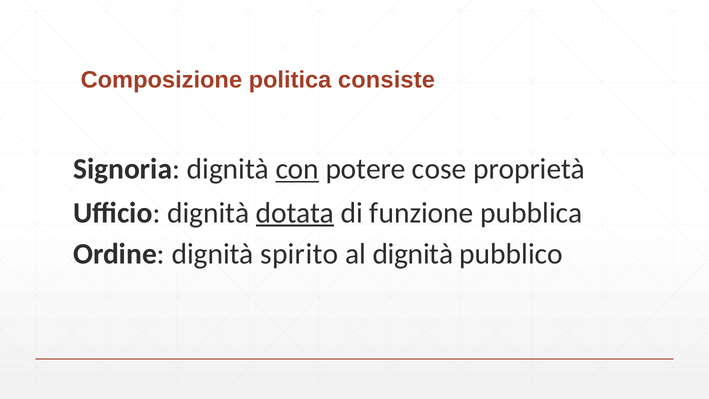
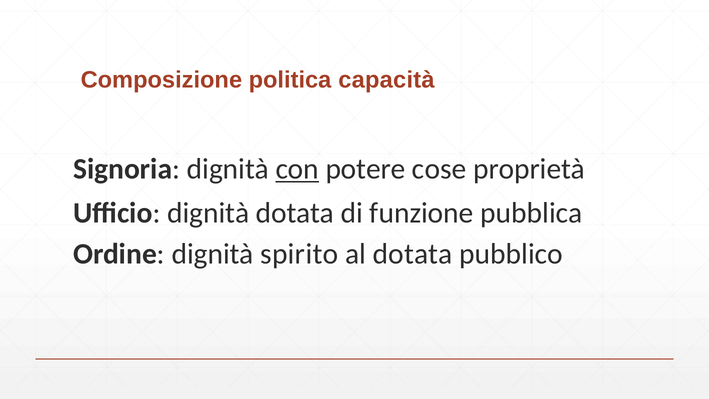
consiste: consiste -> capacità (386, 80)
dotata underline: present -> none (295, 213)
al dignità: dignità -> dotata (413, 254)
